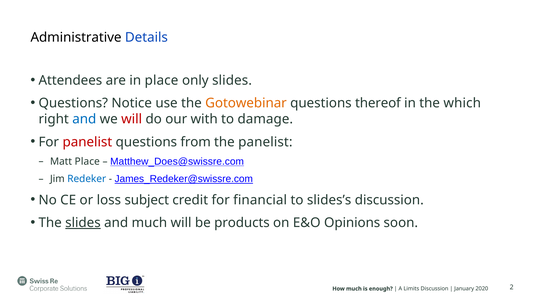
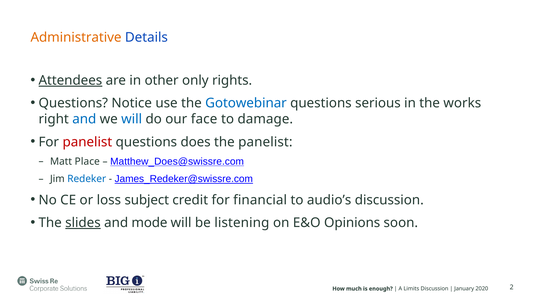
Administrative colour: black -> orange (76, 38)
Attendees underline: none -> present (70, 80)
in place: place -> other (162, 80)
only slides: slides -> rights (232, 80)
Gotowebinar colour: orange -> blue (246, 103)
thereof: thereof -> serious (378, 103)
which: which -> works (462, 103)
will colour: red -> blue (132, 119)
with: with -> face (204, 119)
from: from -> does (196, 142)
slides’s: slides’s -> audio’s (329, 200)
and much: much -> mode (149, 223)
products: products -> listening (242, 223)
